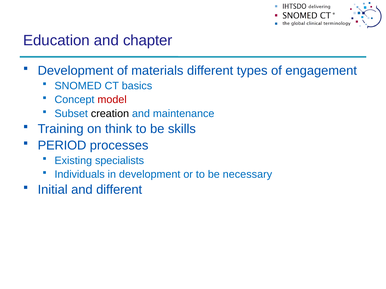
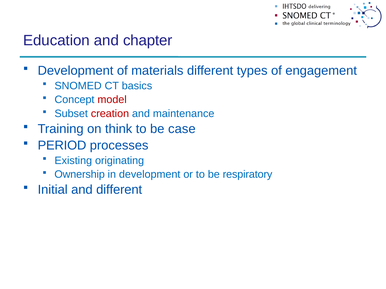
creation colour: black -> red (110, 114)
skills: skills -> case (182, 129)
specialists: specialists -> originating (120, 161)
Individuals: Individuals -> Ownership (80, 175)
necessary: necessary -> respiratory (248, 175)
